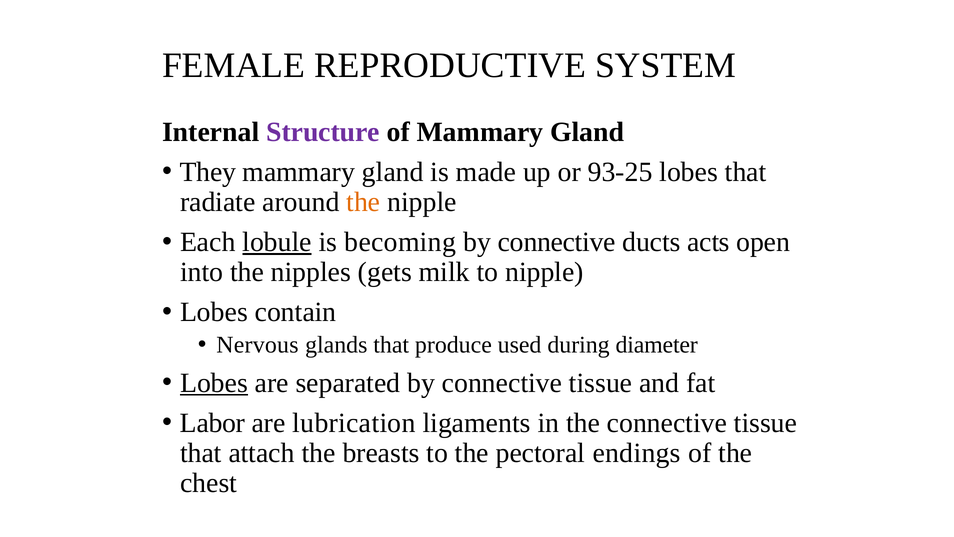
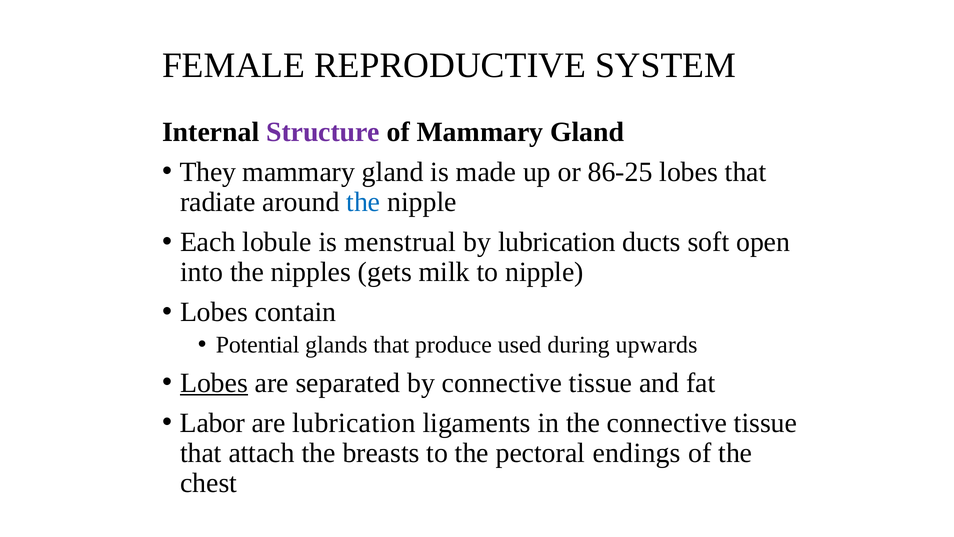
93-25: 93-25 -> 86-25 (620, 172)
the colour: orange -> blue (363, 202)
lobule underline: present -> none (277, 242)
becoming: becoming -> menstrual (400, 242)
connective: connective -> lubrication (557, 242)
acts: acts -> soft (708, 242)
Nervous: Nervous -> Potential (258, 345)
diameter: diameter -> upwards (657, 345)
